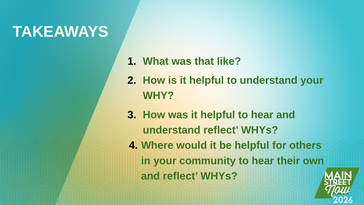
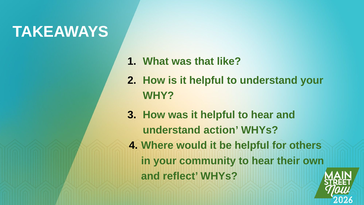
understand reflect: reflect -> action (221, 130)
